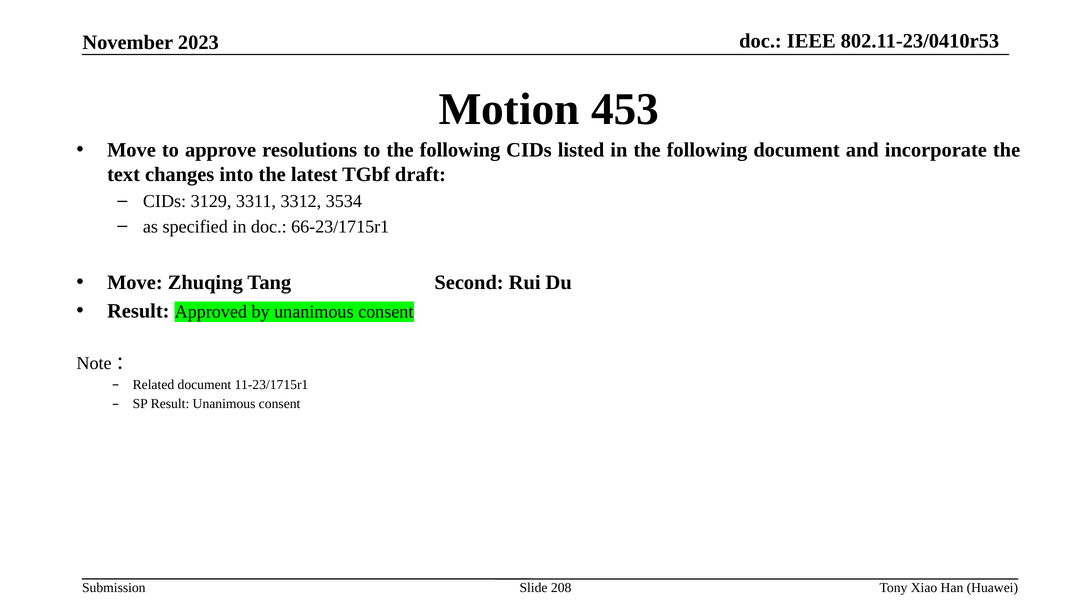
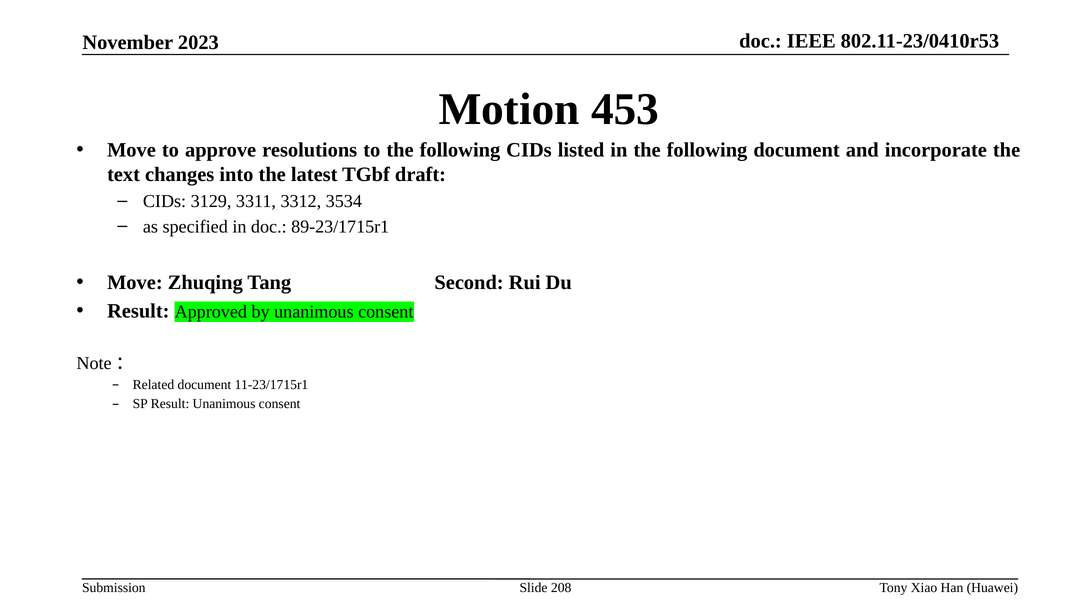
66-23/1715r1: 66-23/1715r1 -> 89-23/1715r1 (340, 227)
